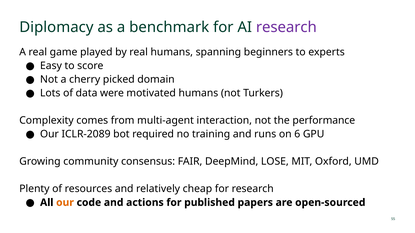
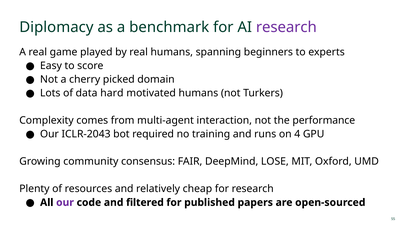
were: were -> hard (112, 93)
ICLR-2089: ICLR-2089 -> ICLR-2043 (86, 134)
6: 6 -> 4 (297, 134)
our colour: orange -> purple (65, 203)
actions: actions -> filtered (145, 203)
